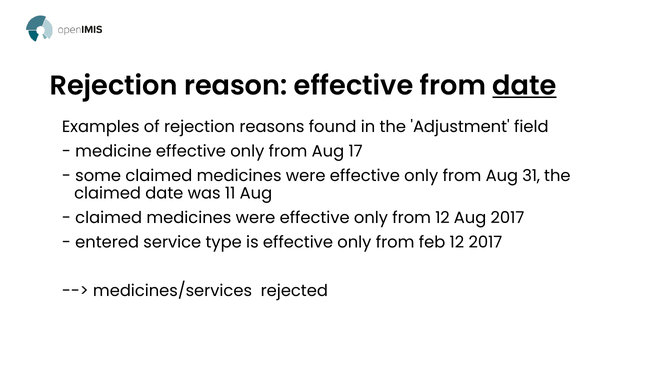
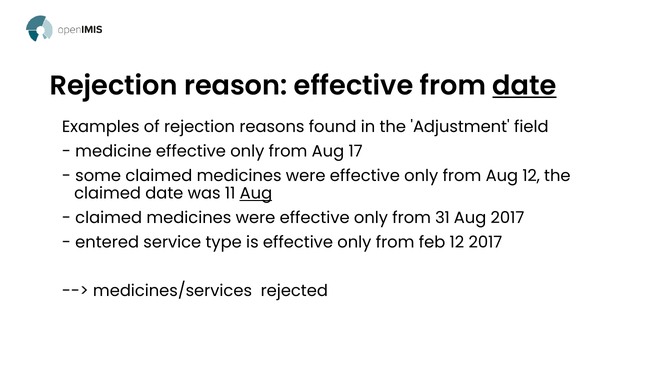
Aug 31: 31 -> 12 (531, 176)
Aug underline: none -> present (256, 193)
from 12: 12 -> 31 (442, 218)
